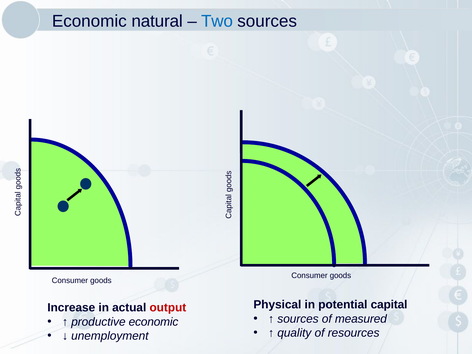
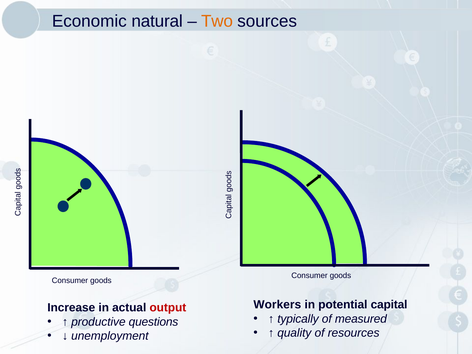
Two colour: blue -> orange (217, 21)
Physical: Physical -> Workers (277, 305)
sources: sources -> typically (298, 319)
productive economic: economic -> questions (154, 322)
